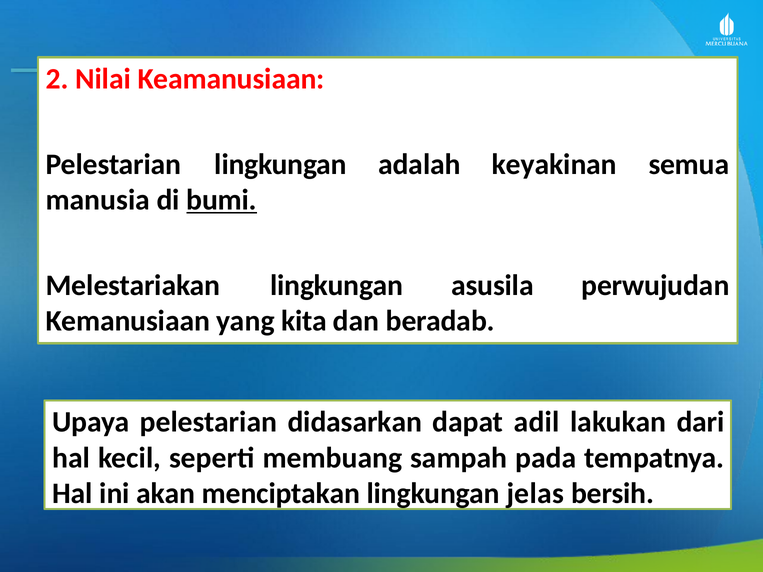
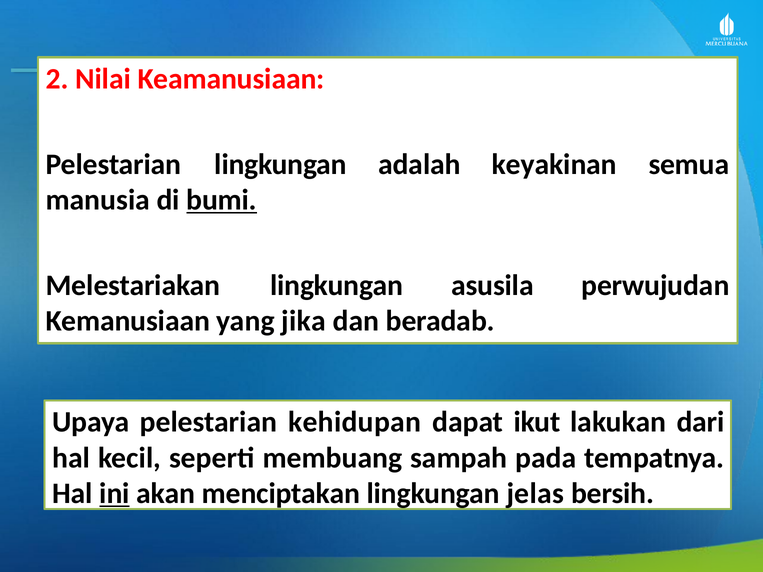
kita: kita -> jika (304, 321)
didasarkan: didasarkan -> kehidupan (355, 422)
adil: adil -> ikut (537, 422)
ini underline: none -> present (114, 494)
